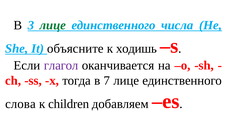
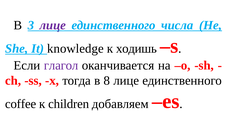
лице colour: green -> purple (53, 25)
объясните: объясните -> knowledge (75, 49)
7: 7 -> 8 (107, 81)
слова: слова -> coffee (21, 104)
